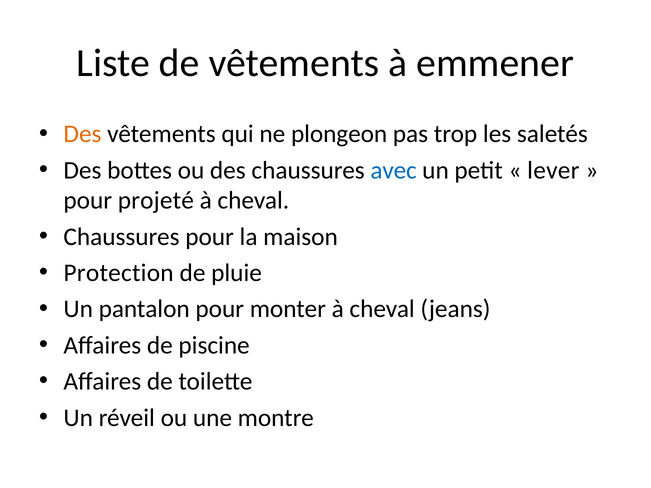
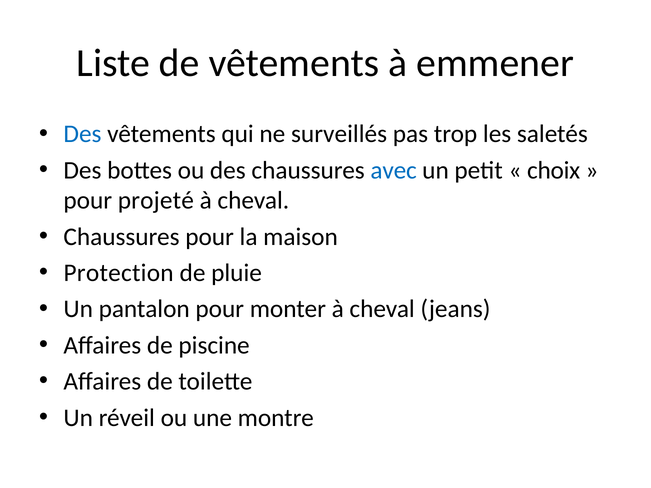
Des colour: orange -> blue (82, 134)
plongeon: plongeon -> surveillés (339, 134)
lever: lever -> choix (554, 170)
